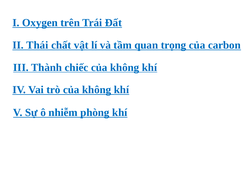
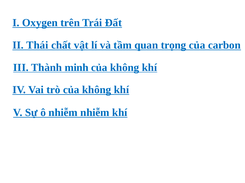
chiếc: chiếc -> minh (77, 68)
nhiễm phòng: phòng -> nhiễm (95, 113)
